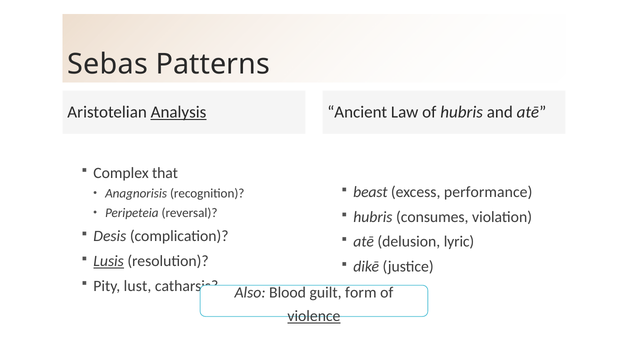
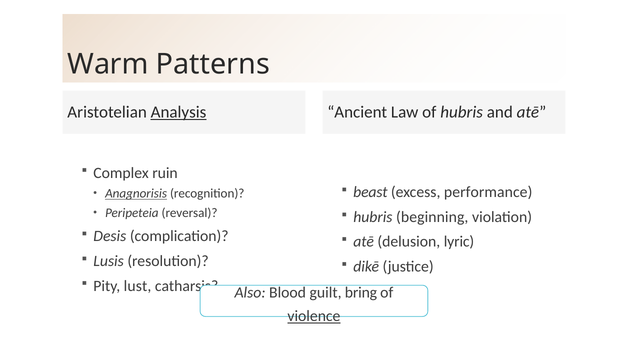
Sebas: Sebas -> Warm (108, 64)
that: that -> ruin (165, 173)
Anagnorisis underline: none -> present (136, 194)
consumes: consumes -> beginning (432, 217)
Lusis underline: present -> none (109, 261)
form: form -> bring (361, 293)
